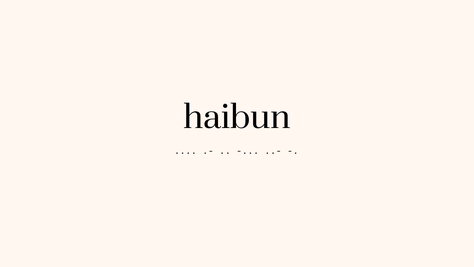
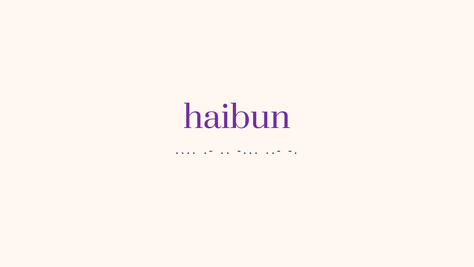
haibun colour: black -> purple (237, 118)
